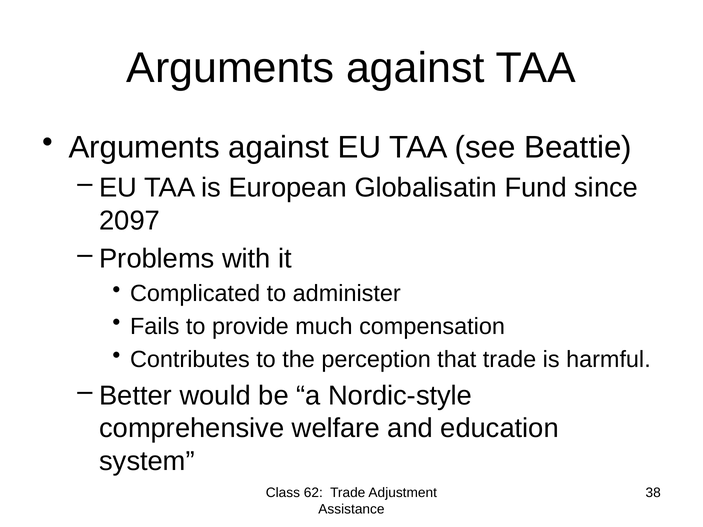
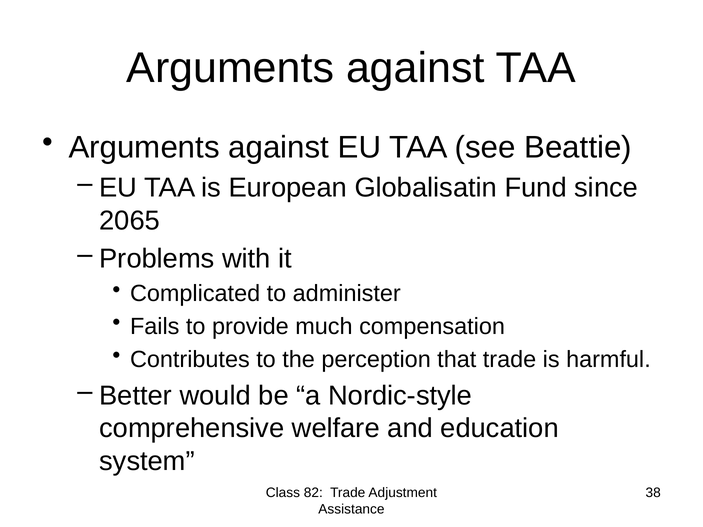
2097: 2097 -> 2065 (130, 221)
62: 62 -> 82 (313, 493)
